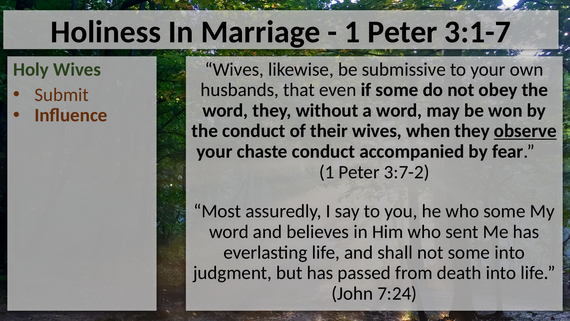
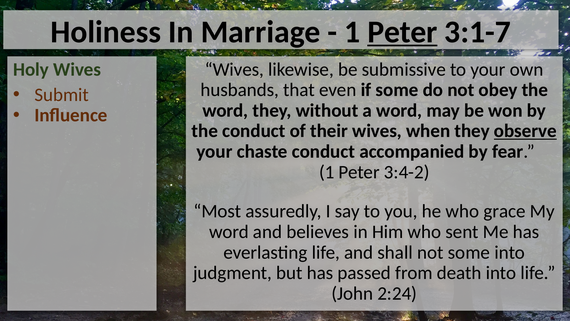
Peter underline: none -> present (402, 32)
3:7-2: 3:7-2 -> 3:4-2 (407, 172)
who some: some -> grace (505, 211)
7:24: 7:24 -> 2:24 (397, 293)
